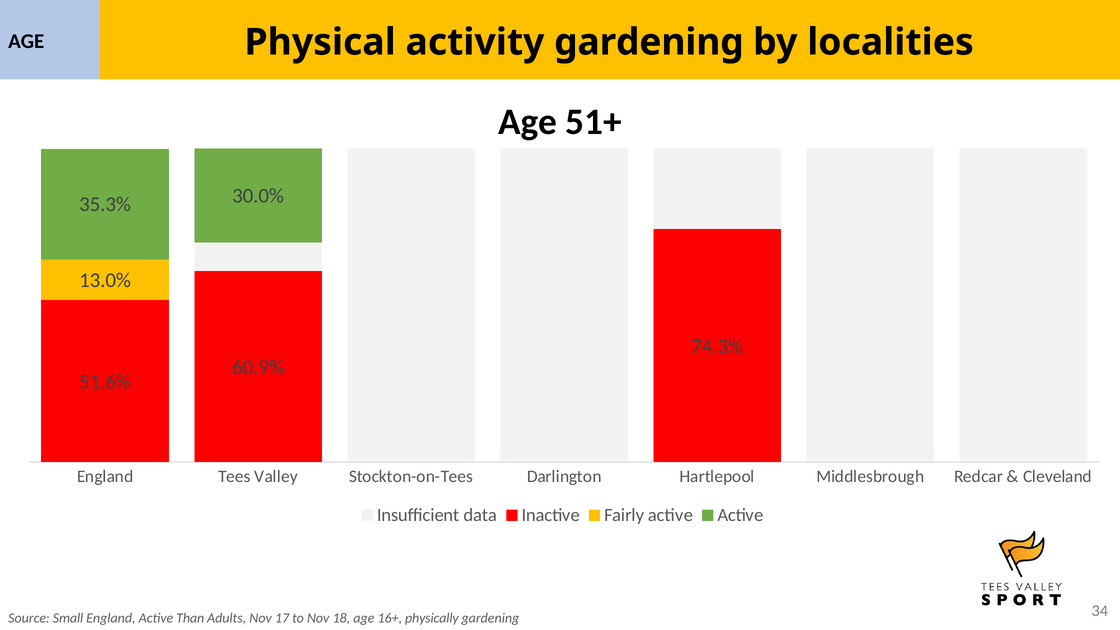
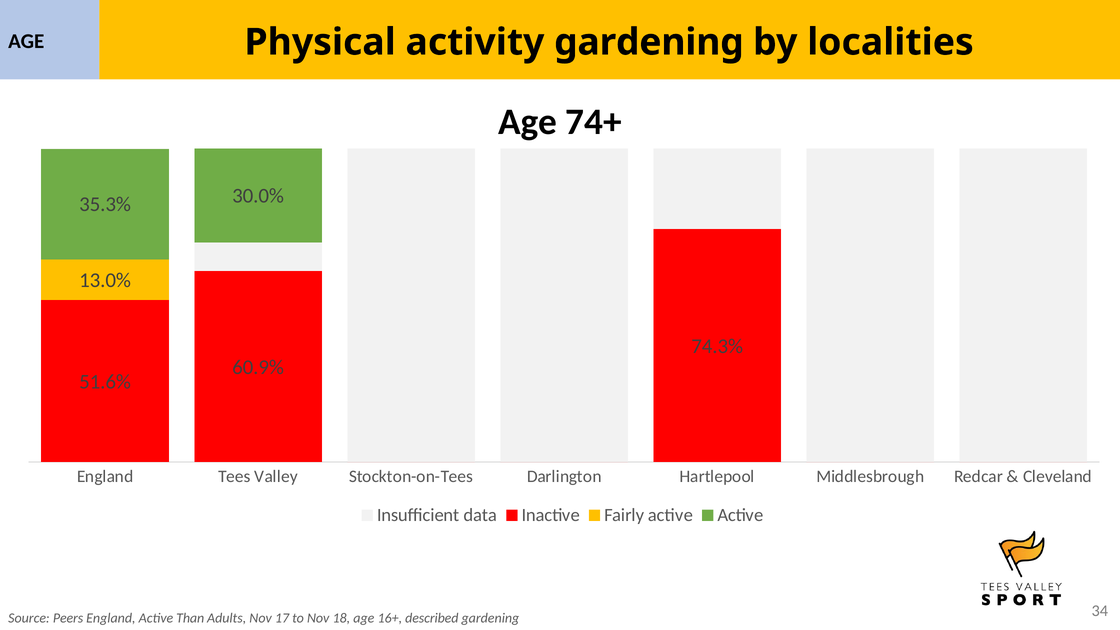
51+: 51+ -> 74+ (594, 122)
Small: Small -> Peers (68, 618)
physically: physically -> described (432, 618)
